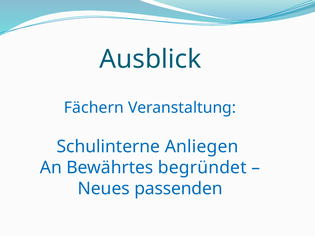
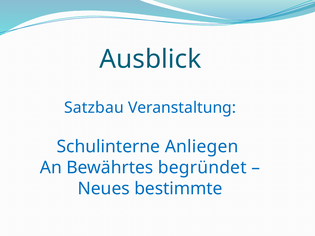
Fächern: Fächern -> Satzbau (94, 108)
passenden: passenden -> bestimmte (178, 189)
